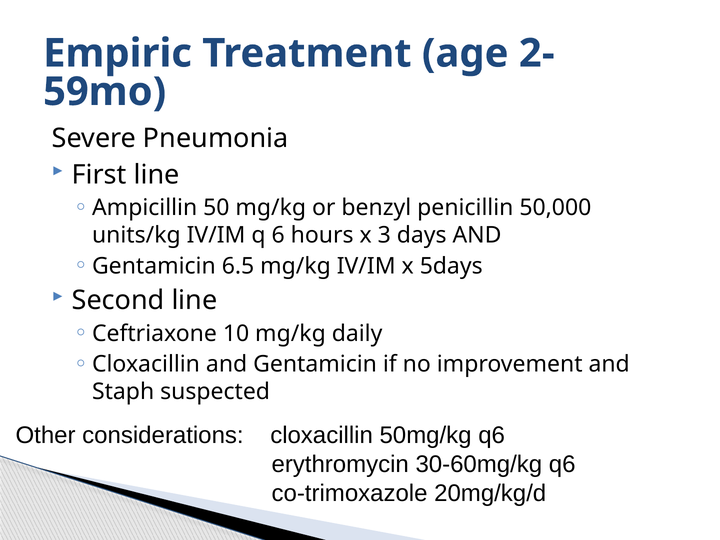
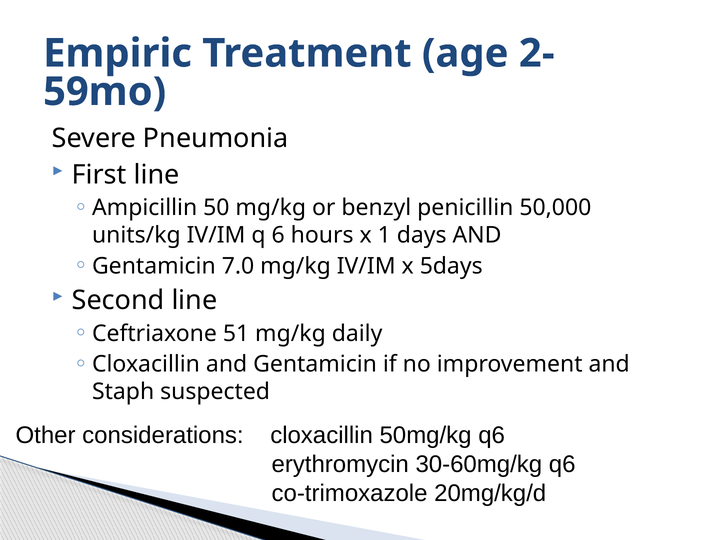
3: 3 -> 1 (384, 235)
6.5: 6.5 -> 7.0 (238, 266)
10: 10 -> 51 (236, 333)
